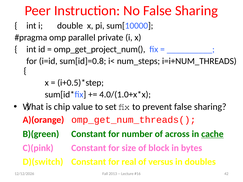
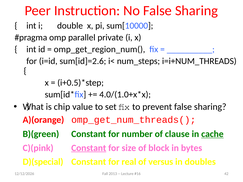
omp_get_project_num(: omp_get_project_num( -> omp_get_region_num( (100, 49)
sum[id]=0.8: sum[id]=0.8 -> sum[id]=2.6 (83, 61)
across: across -> clause (177, 134)
Constant underline: none -> present (89, 148)
D)(switch: D)(switch -> D)(special (43, 162)
